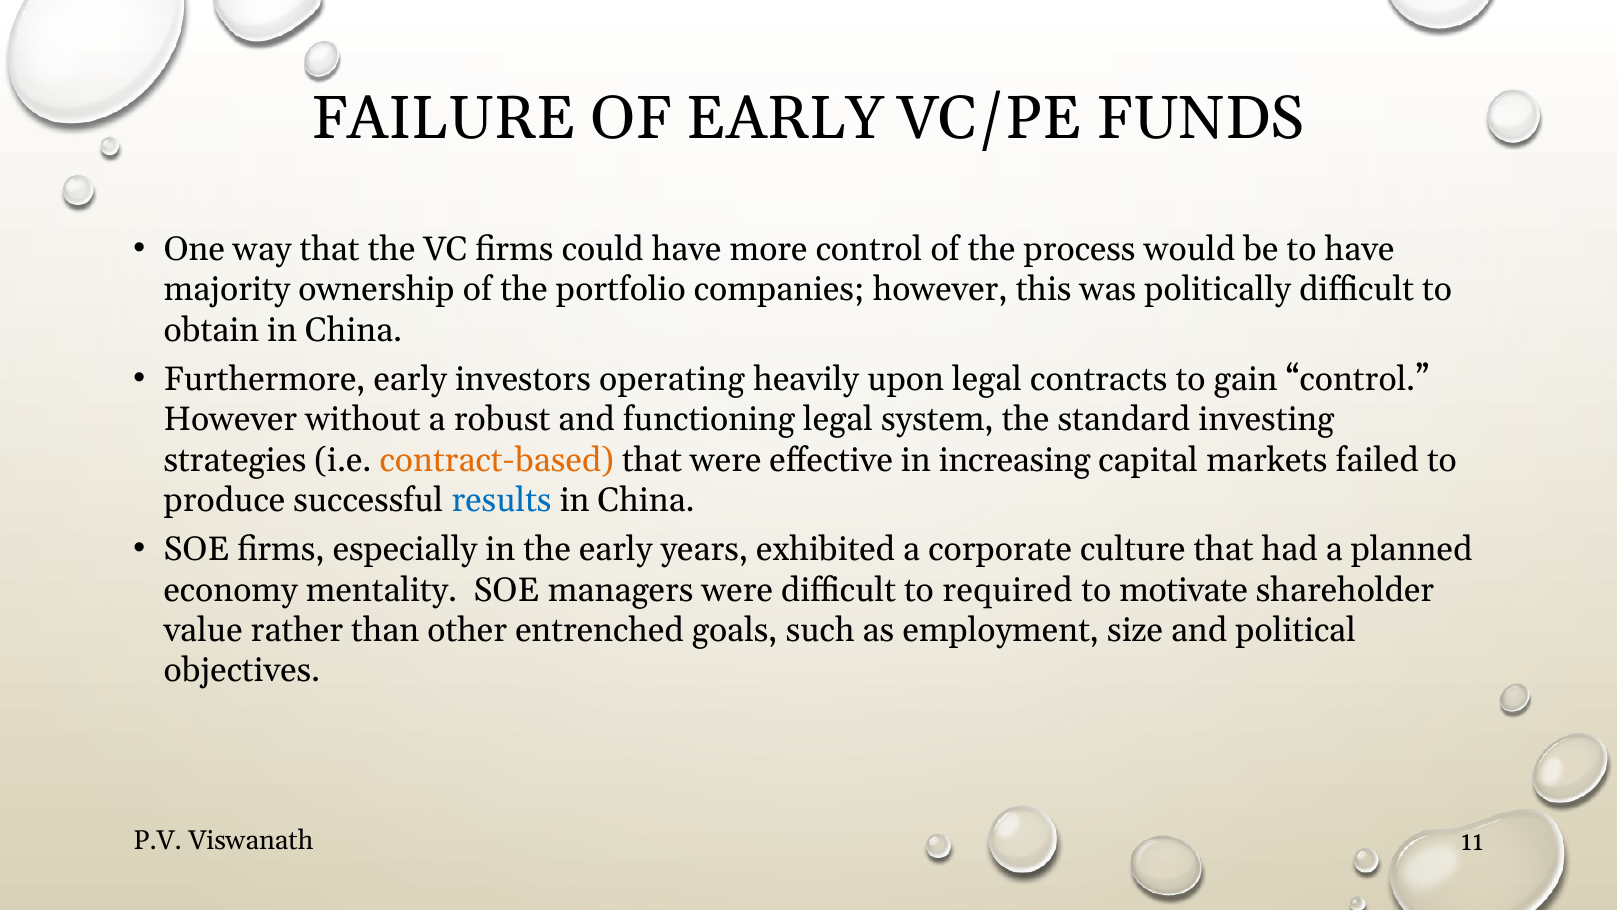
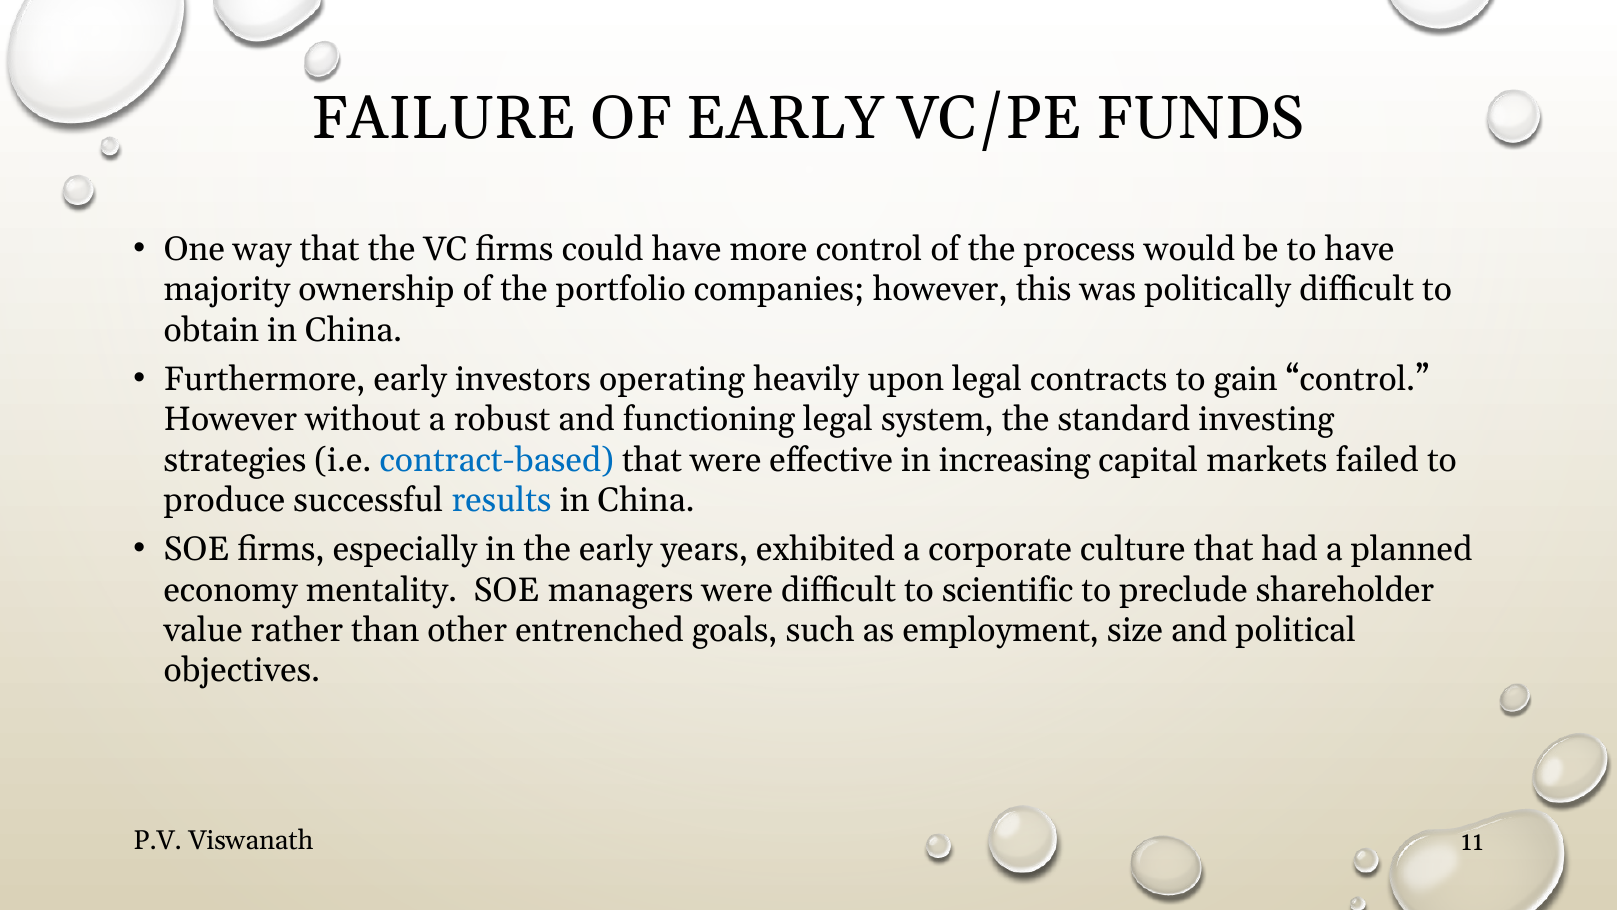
contract-based colour: orange -> blue (497, 460)
required: required -> scientific (1008, 590)
motivate: motivate -> preclude (1184, 590)
